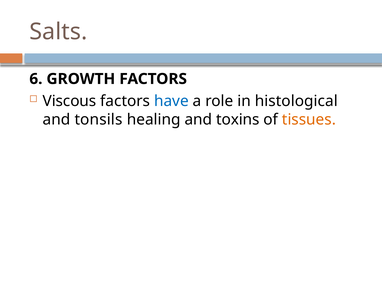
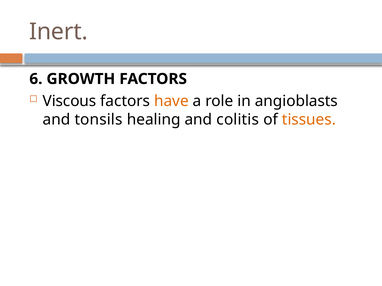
Salts: Salts -> Inert (58, 32)
have colour: blue -> orange (171, 101)
histological: histological -> angioblasts (296, 101)
toxins: toxins -> colitis (238, 120)
